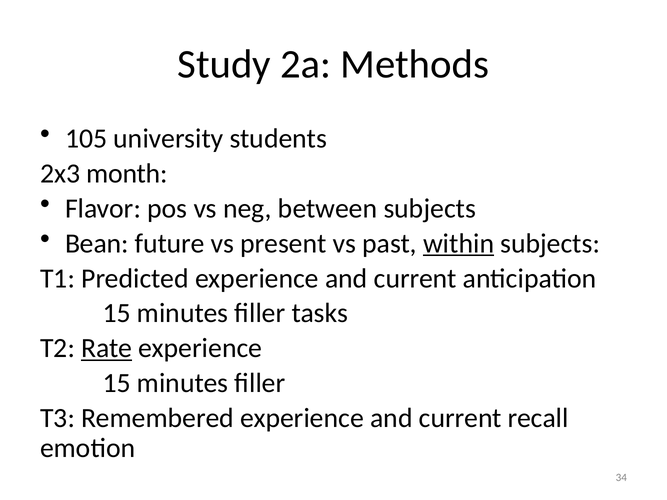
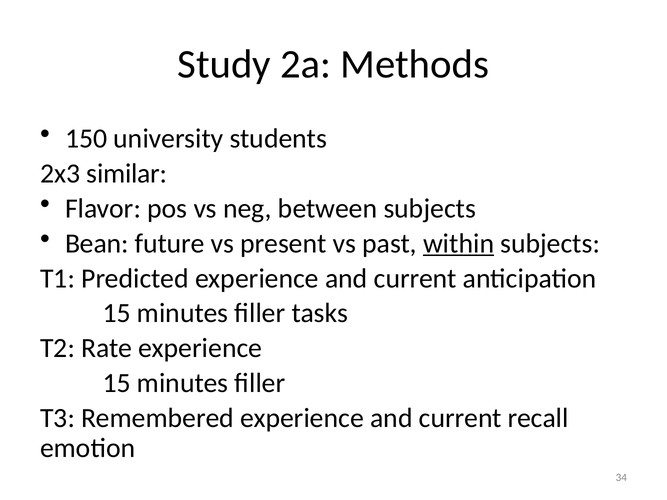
105: 105 -> 150 (86, 139)
month: month -> similar (127, 174)
Rate underline: present -> none (107, 348)
